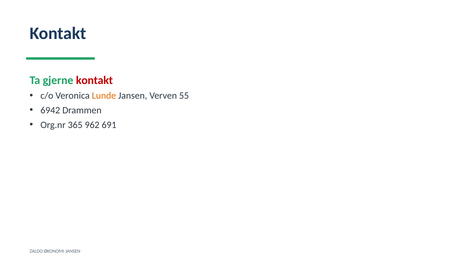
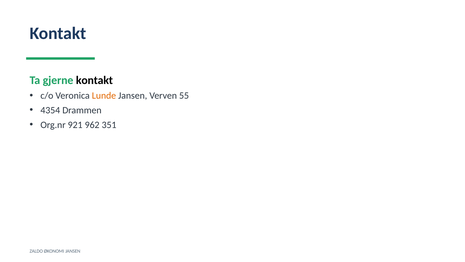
kontakt colour: red -> black (94, 80)
6942: 6942 -> 4354 (50, 110)
365: 365 -> 921 (75, 125)
691: 691 -> 351 (109, 125)
